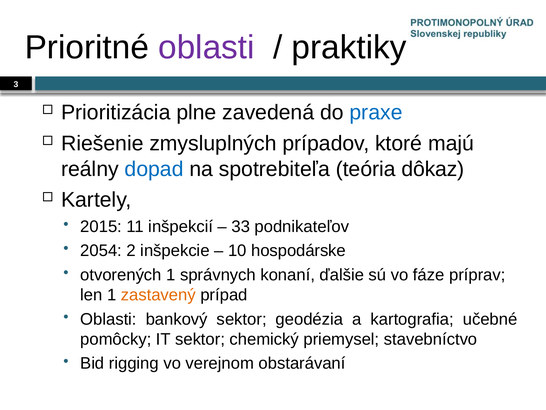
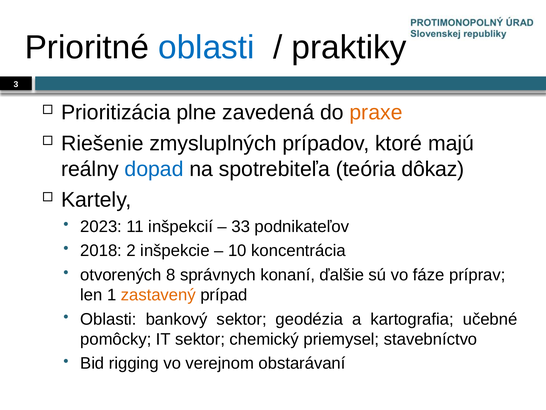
oblasti colour: purple -> blue (206, 47)
praxe colour: blue -> orange (376, 113)
2015: 2015 -> 2023 (101, 226)
2054: 2054 -> 2018 (101, 250)
hospodárske: hospodárske -> koncentrácia (298, 250)
otvorených 1: 1 -> 8 (171, 275)
